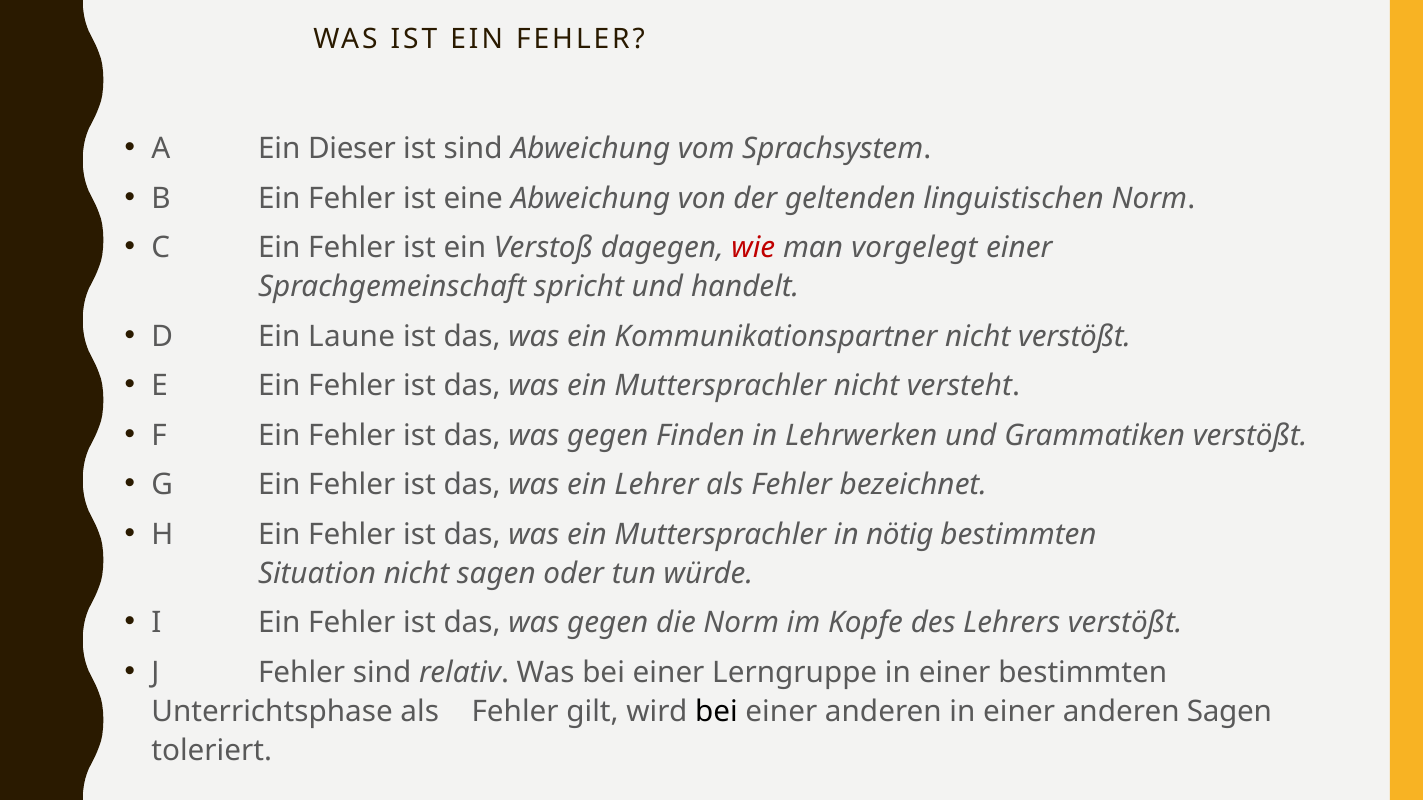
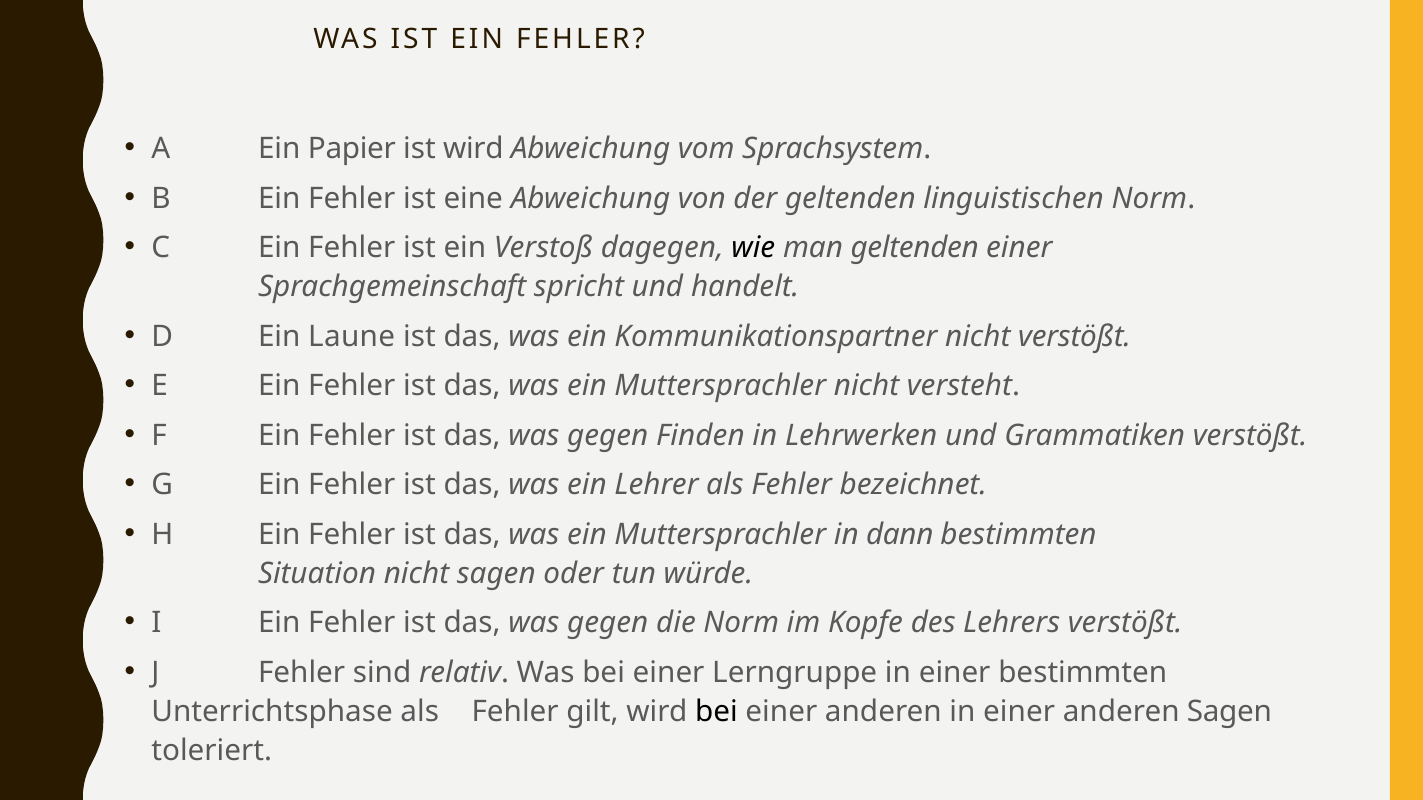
Dieser: Dieser -> Papier (352, 149)
ist sind: sind -> wird (473, 149)
wie colour: red -> black (753, 248)
man vorgelegt: vorgelegt -> geltenden (915, 248)
nötig: nötig -> dann (900, 535)
